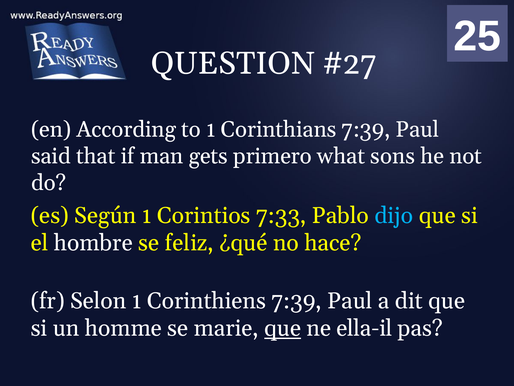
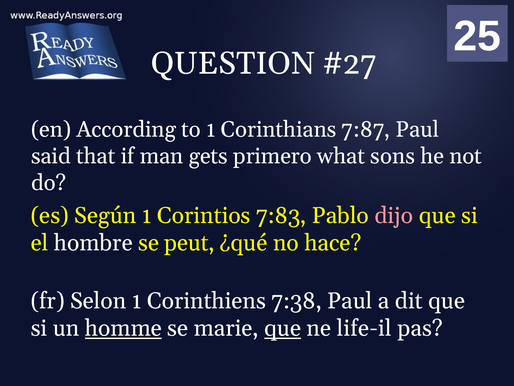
Corinthians 7:39: 7:39 -> 7:87 (366, 130)
7:33: 7:33 -> 7:83 (281, 215)
dijo colour: light blue -> pink (394, 215)
feliz: feliz -> peut (189, 243)
Corinthiens 7:39: 7:39 -> 7:38 (297, 301)
homme underline: none -> present (123, 328)
ella-il: ella-il -> life-il (364, 328)
